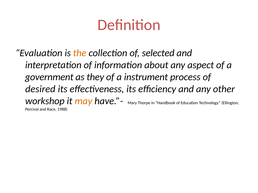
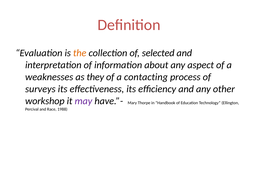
government: government -> weaknesses (49, 77)
instrument: instrument -> contacting (146, 77)
desired: desired -> surveys (40, 89)
may colour: orange -> purple (83, 101)
